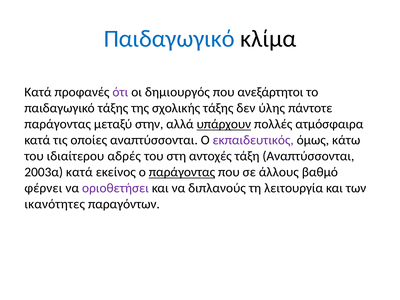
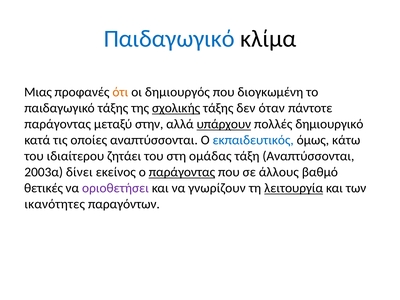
Κατά: Κατά -> Μιας (38, 92)
ότι colour: purple -> orange (120, 92)
ανεξάρτητοι: ανεξάρτητοι -> διογκωμένη (270, 92)
σχολικής underline: none -> present (176, 108)
ύλης: ύλης -> όταν (272, 108)
ατμόσφαιρα: ατμόσφαιρα -> δημιουργικό (329, 124)
εκπαιδευτικός colour: purple -> blue (253, 140)
αδρές: αδρές -> ζητάει (124, 156)
αντοχές: αντοχές -> ομάδας (210, 156)
2003α κατά: κατά -> δίνει (79, 172)
φέρνει: φέρνει -> θετικές (44, 188)
διπλανούς: διπλανούς -> γνωρίζουν (217, 188)
λειτουργία underline: none -> present (294, 188)
